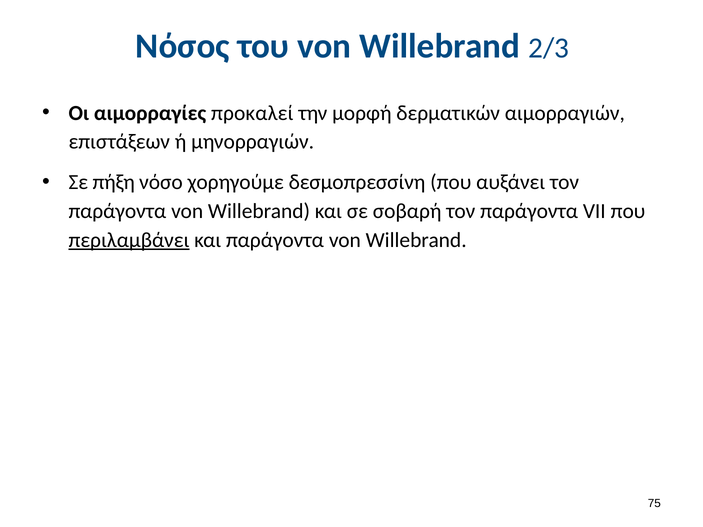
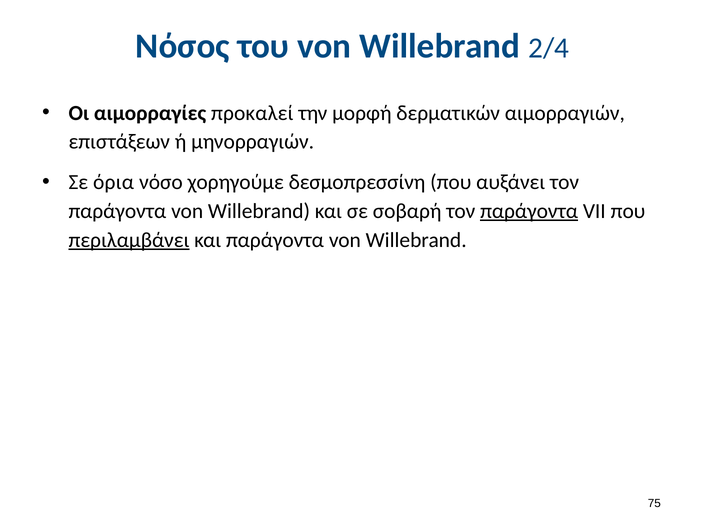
2/3: 2/3 -> 2/4 (549, 48)
πήξη: πήξη -> όρια (114, 182)
παράγοντα underline: none -> present (529, 211)
